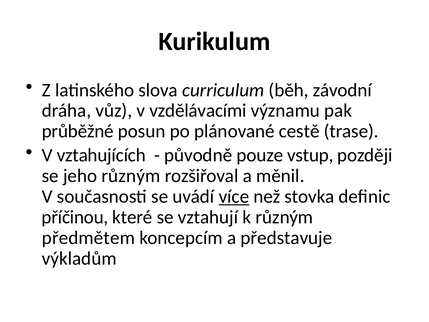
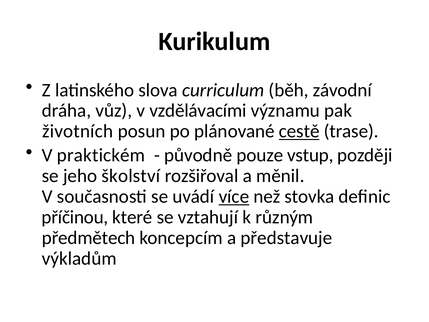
průběžné: průběžné -> životních (78, 131)
cestě underline: none -> present (299, 131)
vztahujících: vztahujících -> praktickém (101, 155)
jeho různým: různým -> školství (131, 176)
předmětem: předmětem -> předmětech (89, 238)
